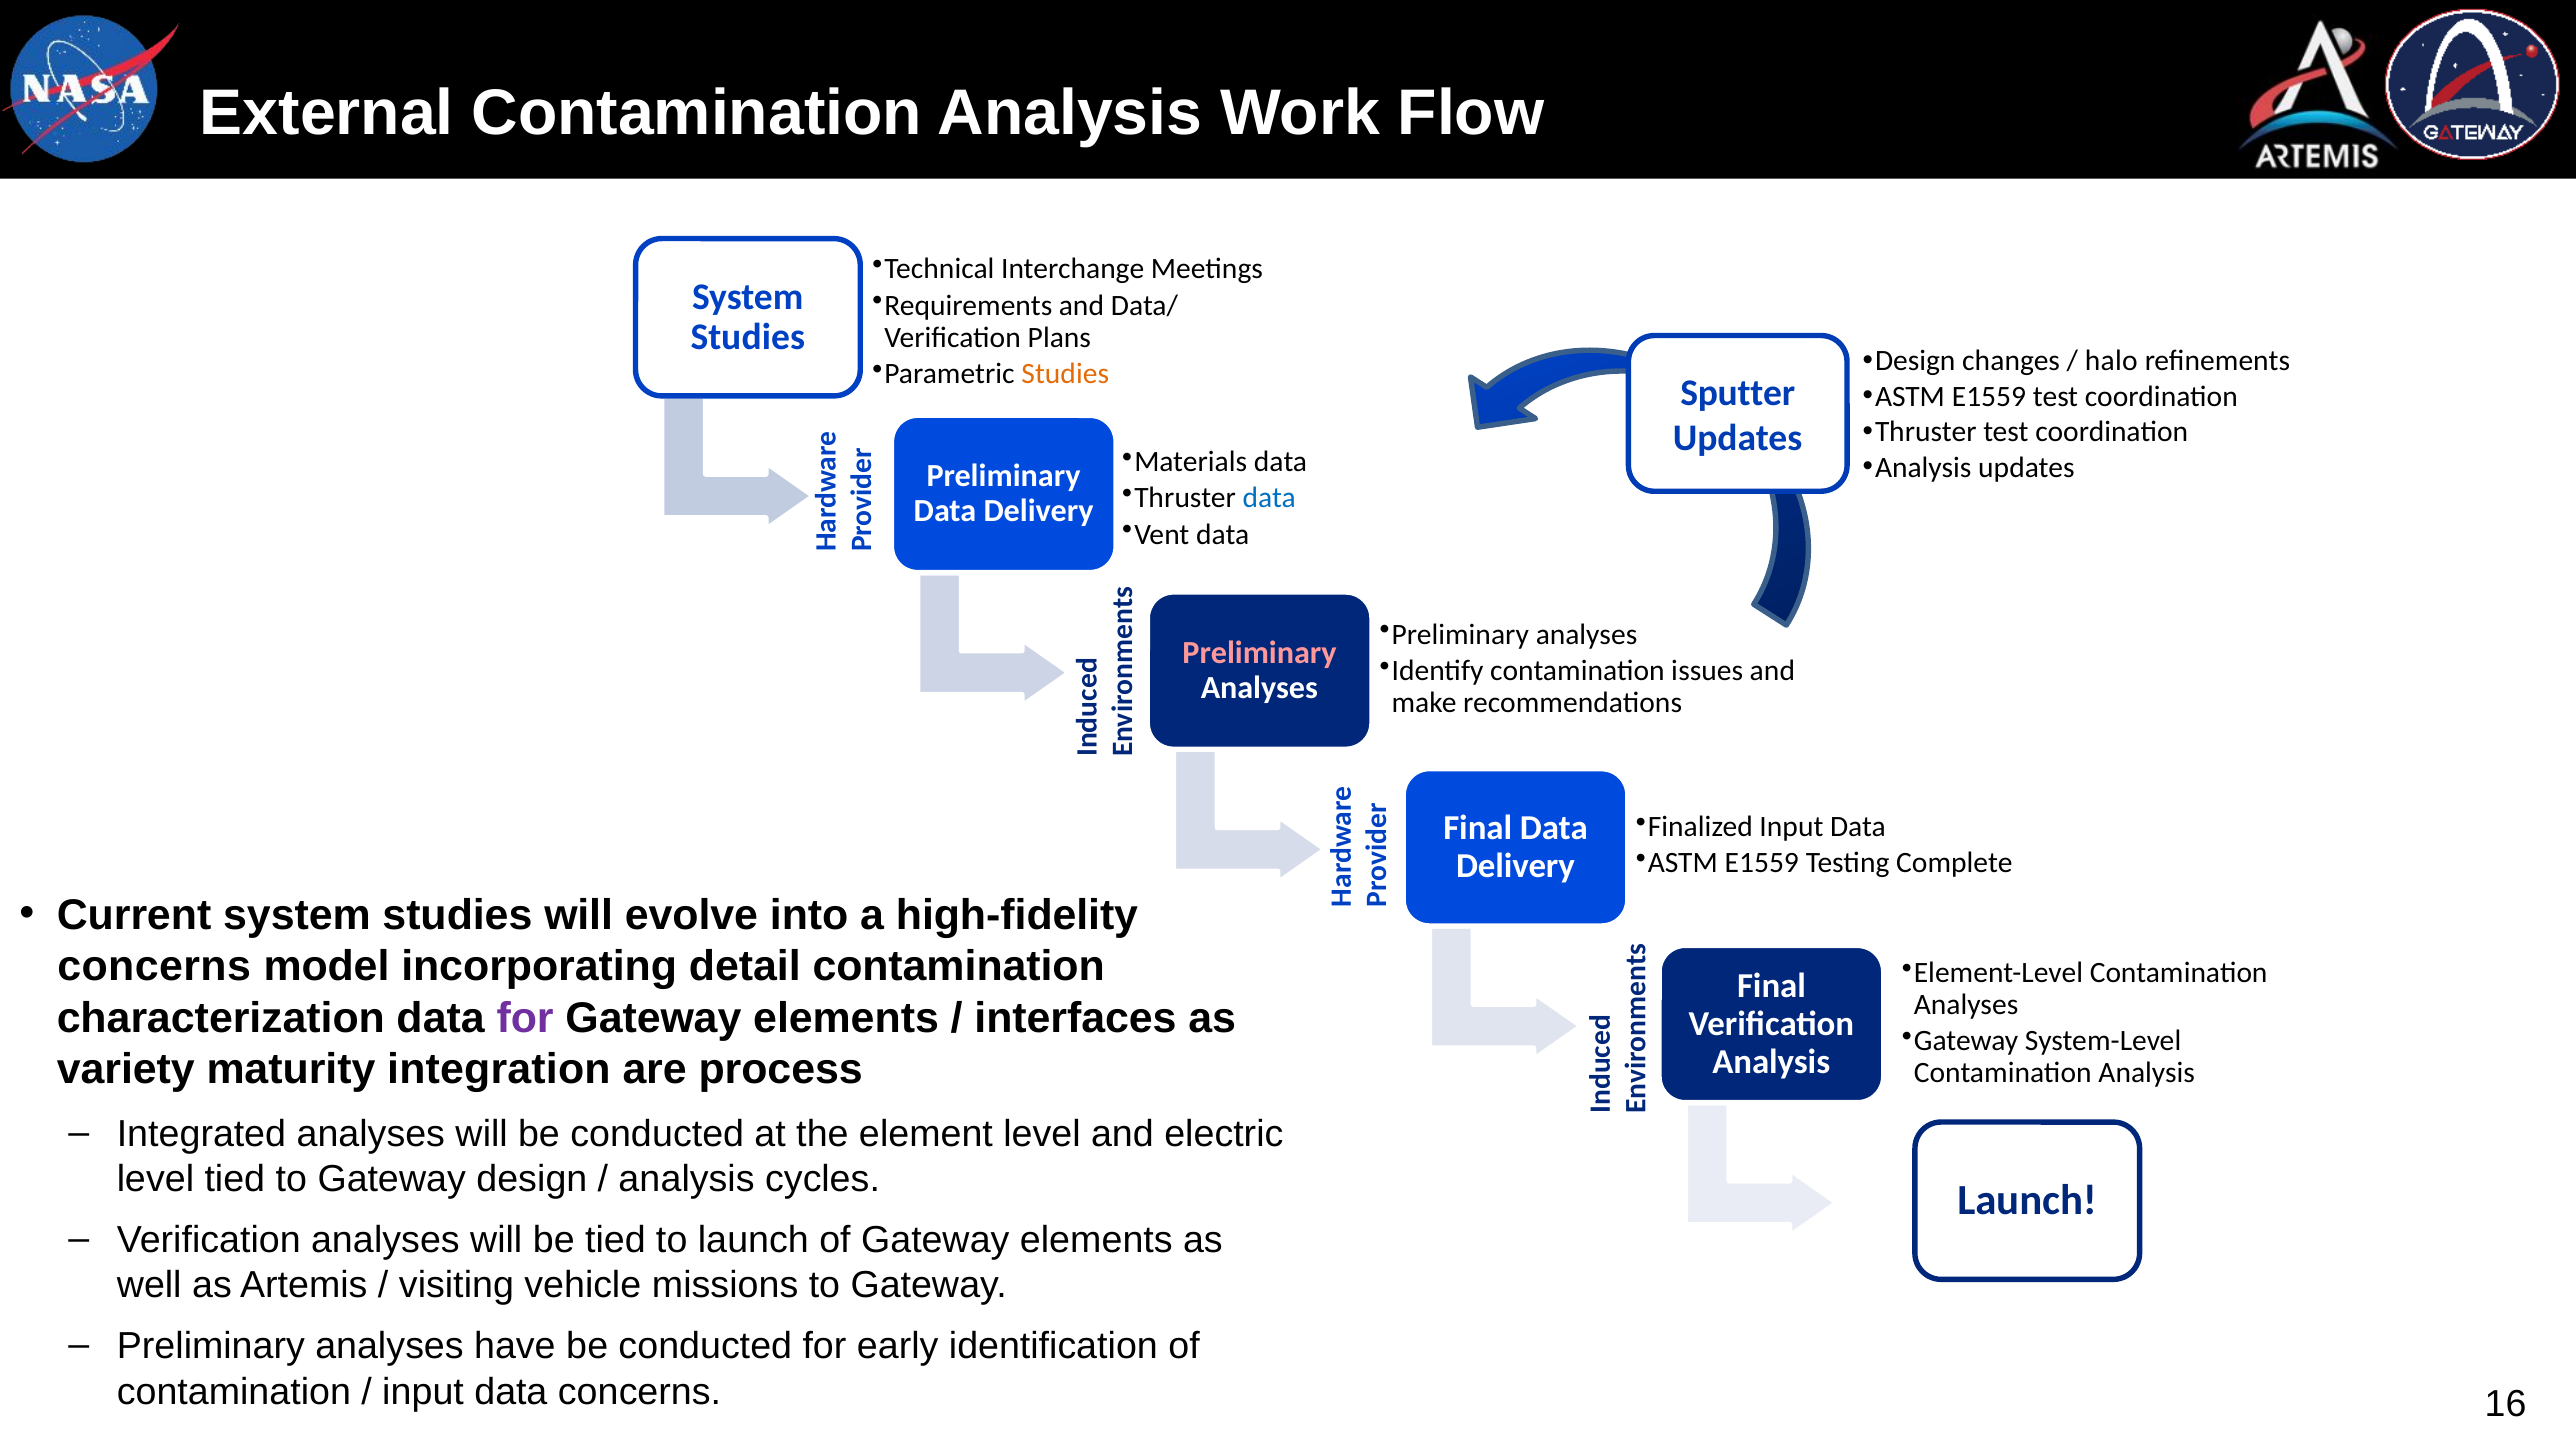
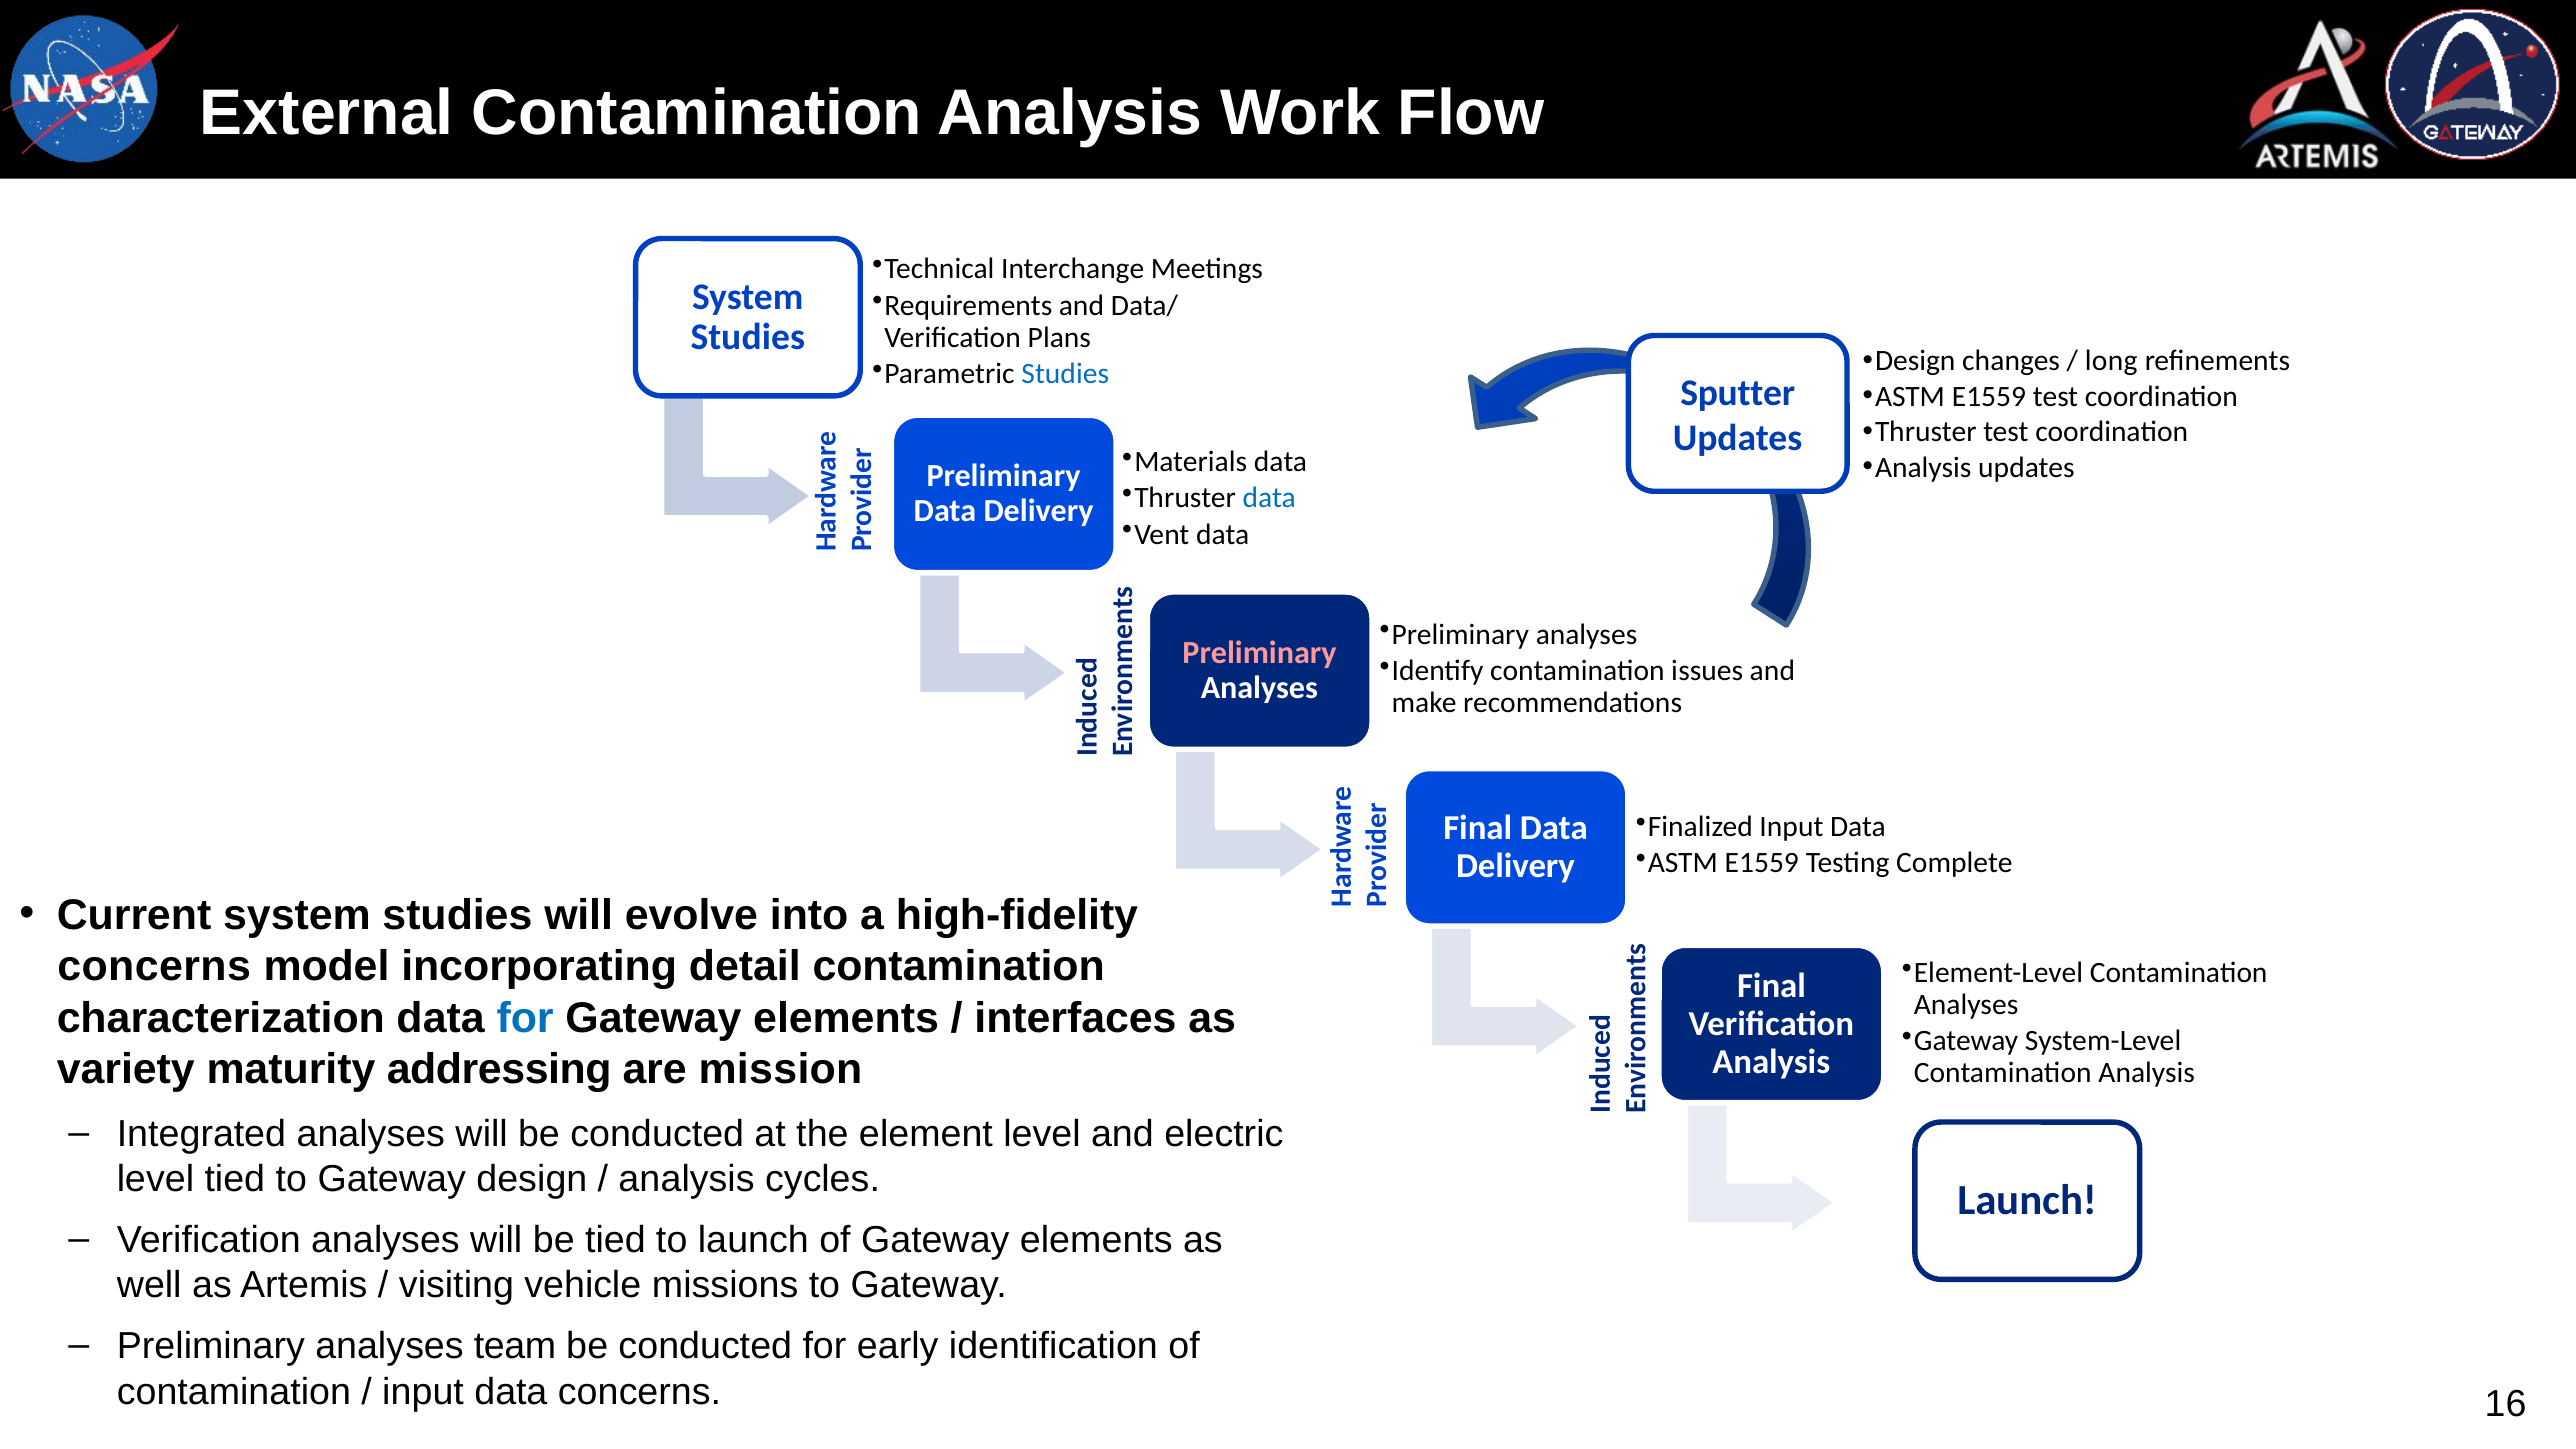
halo: halo -> long (2111, 361)
Studies colour: orange -> blue (1065, 374)
for colour: purple -> blue (525, 1018)
integration: integration -> addressing (499, 1070)
process: process -> mission (780, 1070)
have: have -> team (515, 1347)
